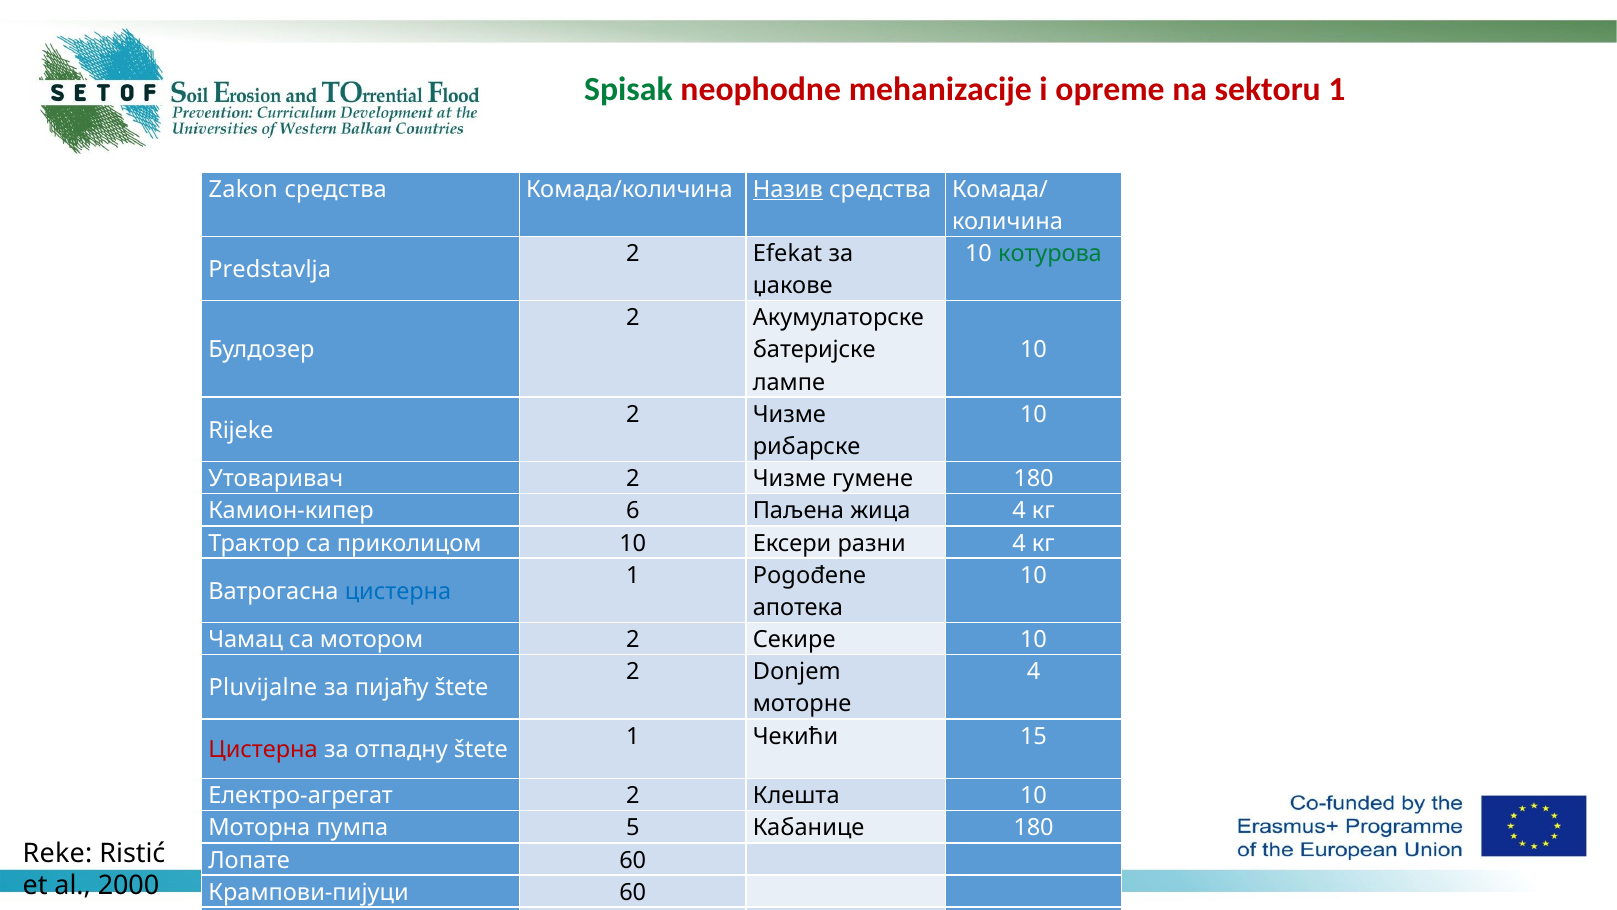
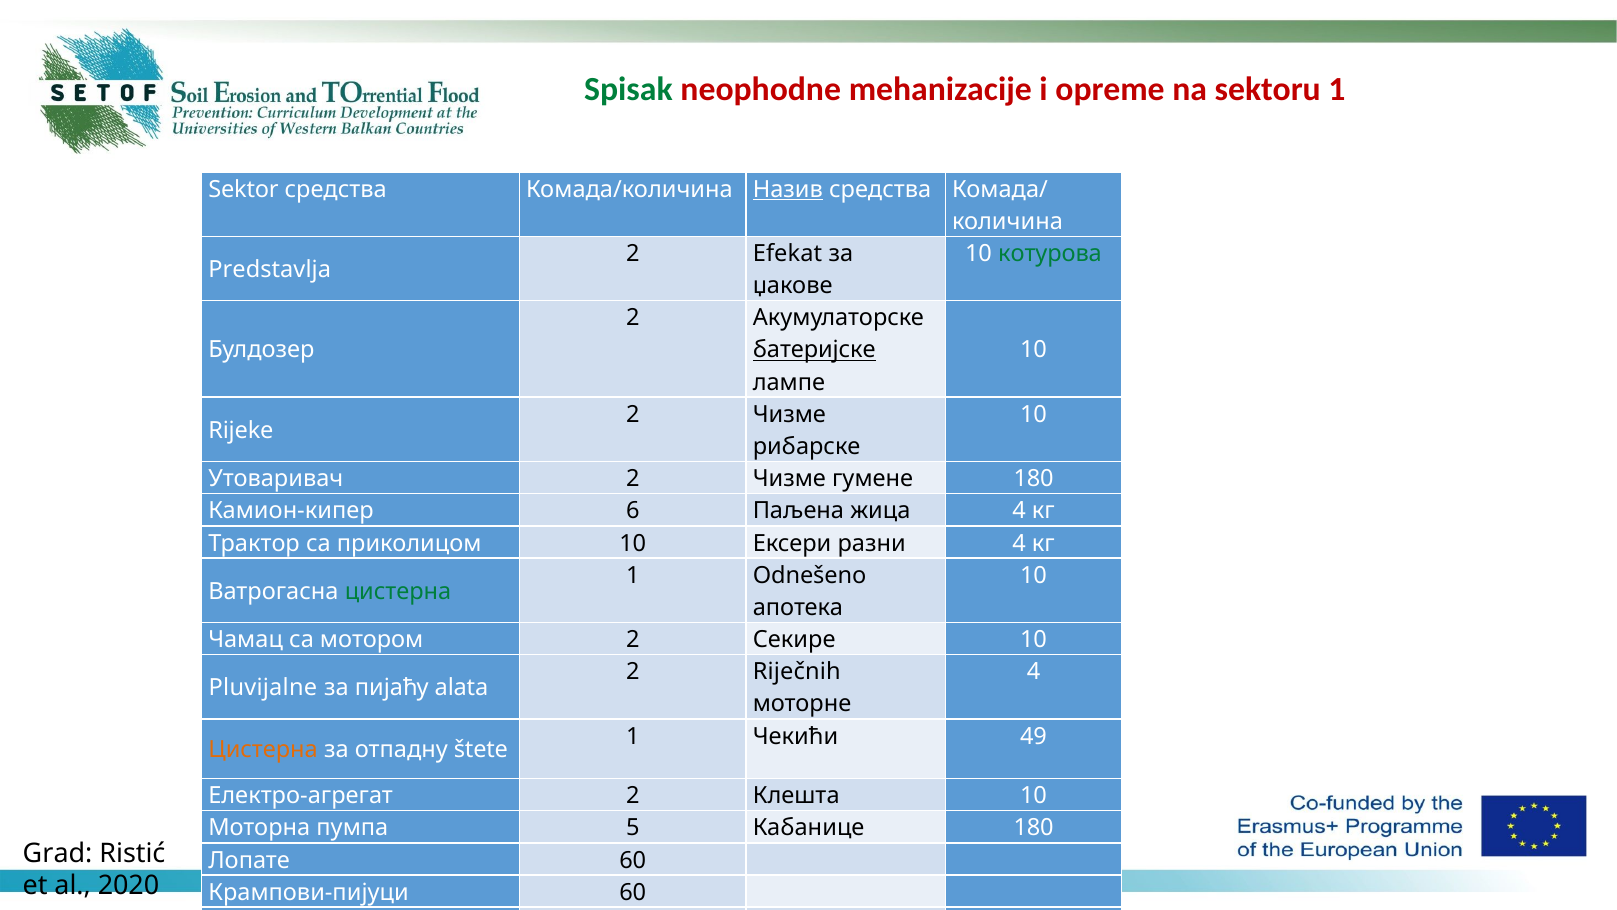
Zakon: Zakon -> Sektor (243, 189)
батеријске underline: none -> present (814, 350)
Pogođene: Pogođene -> Odnešeno (810, 575)
цистерна colour: blue -> green (398, 591)
Donjem: Donjem -> Riječnih (797, 672)
пијаћу štete: štete -> alata (462, 688)
15: 15 -> 49 (1034, 736)
Цистерна colour: red -> orange (263, 750)
Reke: Reke -> Grad (58, 853)
2000: 2000 -> 2020 (129, 885)
